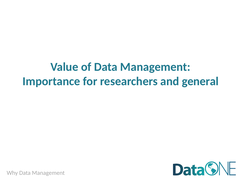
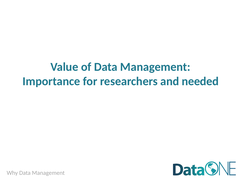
general: general -> needed (200, 81)
